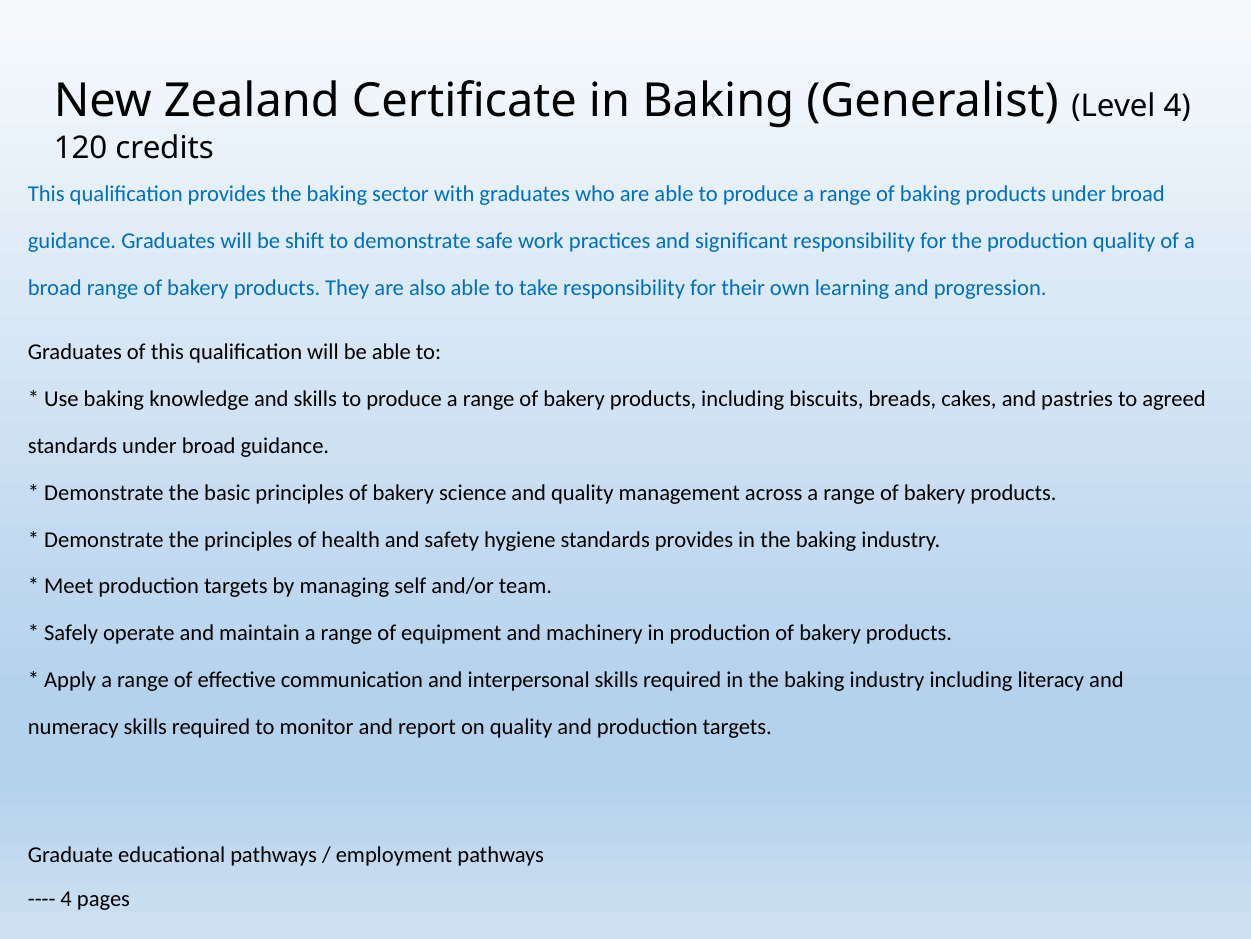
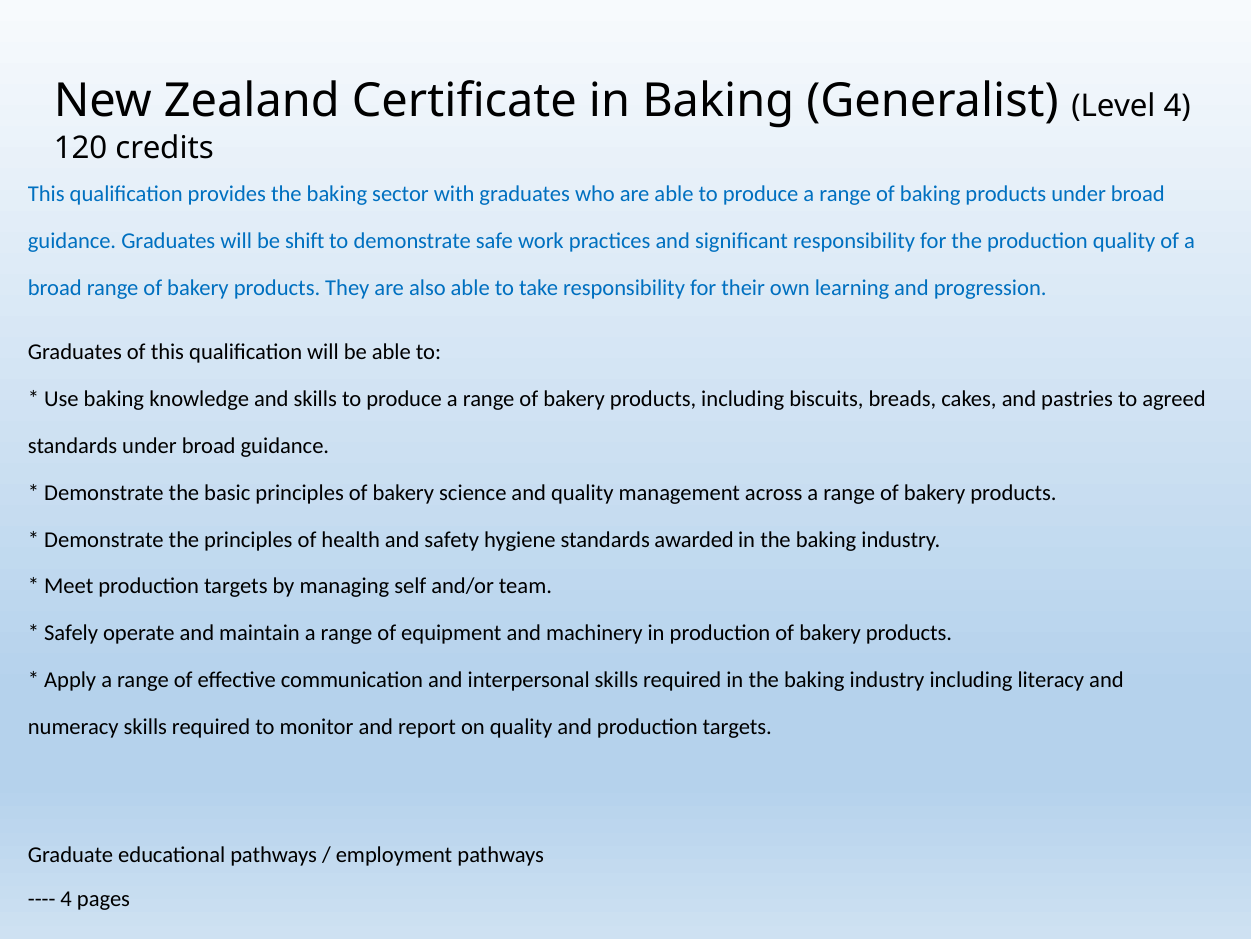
standards provides: provides -> awarded (694, 539)
